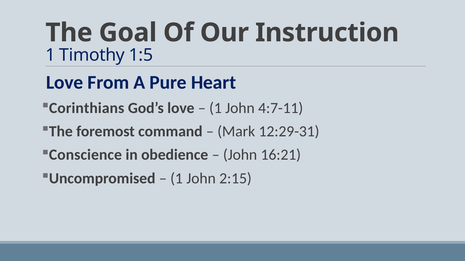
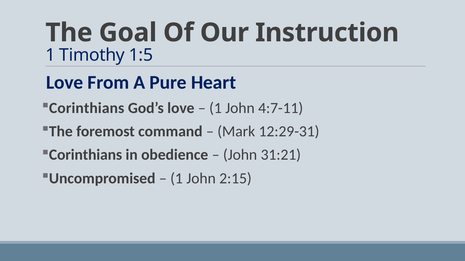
Conscience: Conscience -> Corinthians (86, 155)
16:21: 16:21 -> 31:21 (281, 155)
